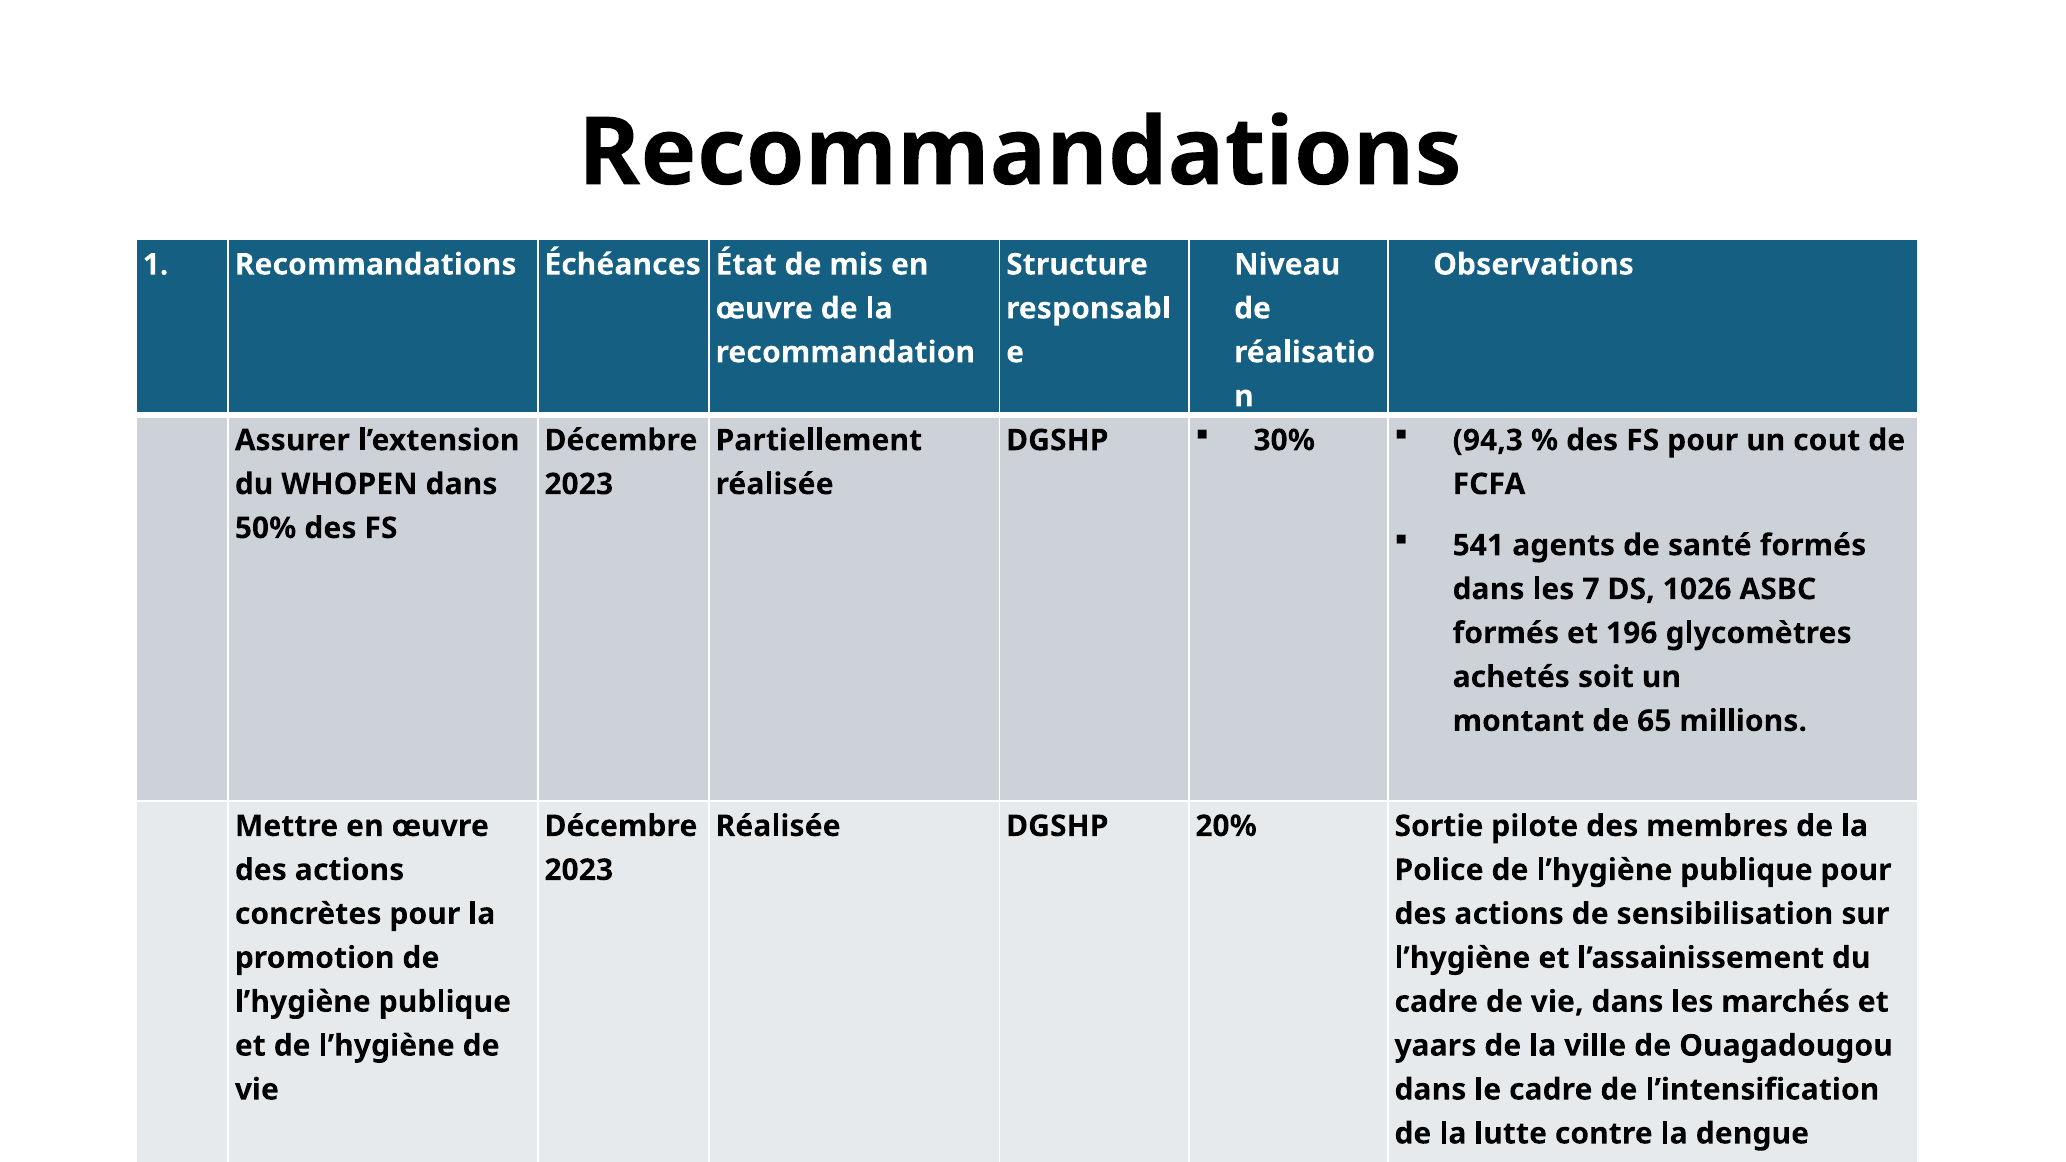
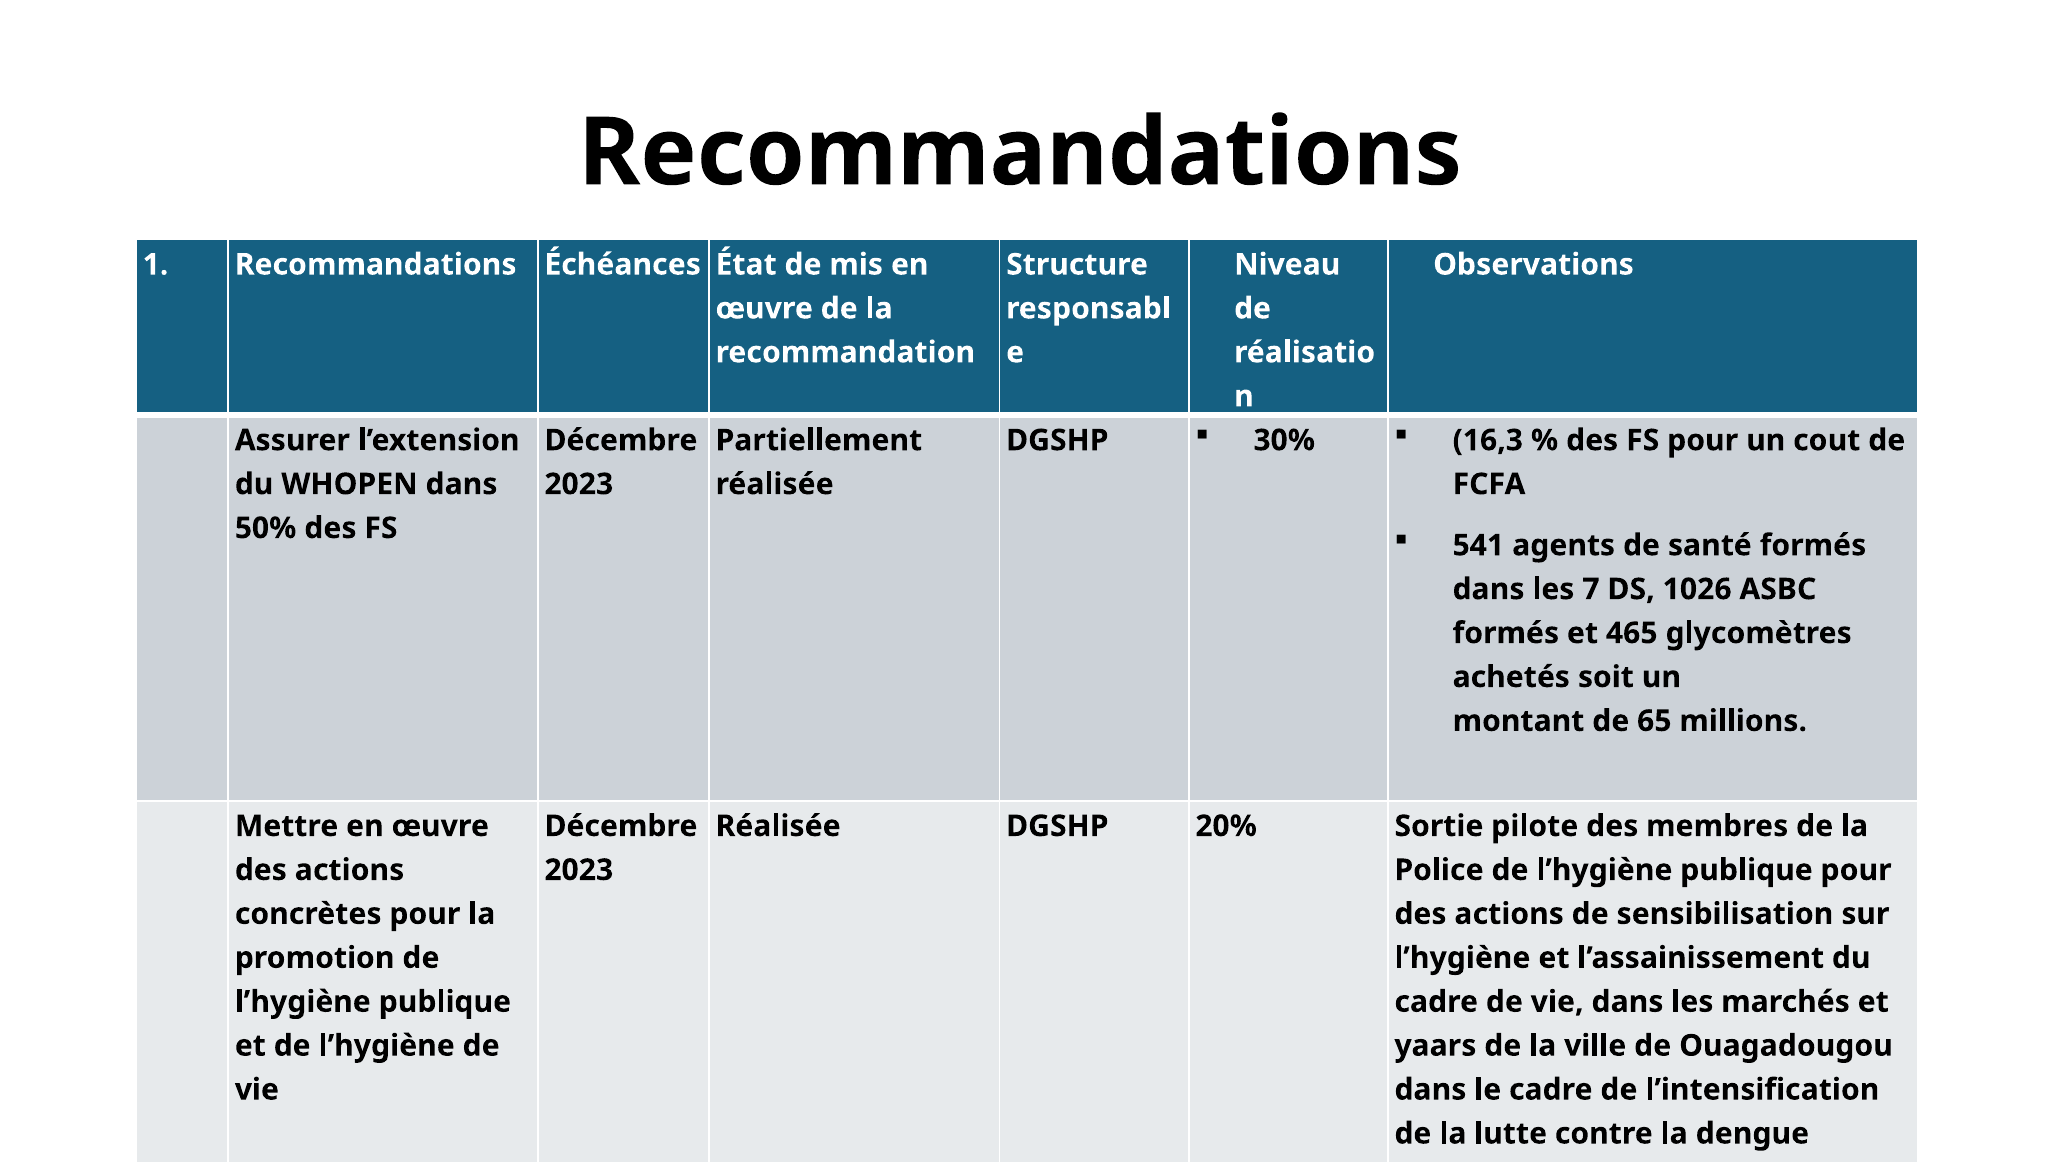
94,3: 94,3 -> 16,3 (1488, 440)
196: 196 -> 465 (1632, 633)
